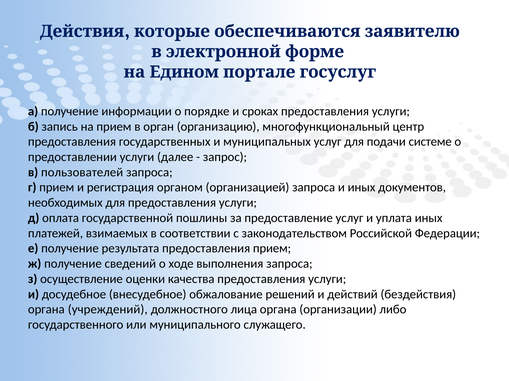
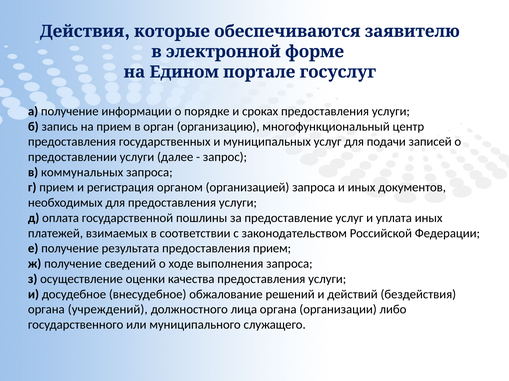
системе: системе -> записей (430, 142)
пользователей: пользователей -> коммунальных (82, 173)
